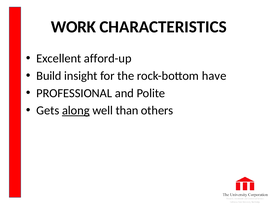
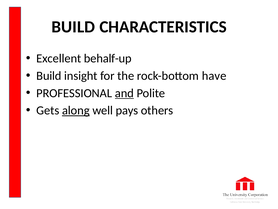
WORK: WORK -> BUILD (73, 27)
afford-up: afford-up -> behalf-up (108, 58)
and underline: none -> present (124, 93)
than: than -> pays (127, 110)
